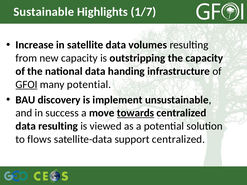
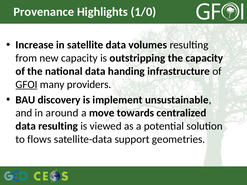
Sustainable: Sustainable -> Provenance (44, 12)
1/7: 1/7 -> 1/0 (143, 12)
many potential: potential -> providers (89, 85)
success: success -> around (62, 113)
towards underline: present -> none (135, 113)
support centralized: centralized -> geometries (179, 139)
